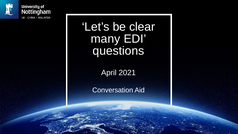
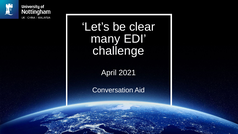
questions: questions -> challenge (118, 51)
